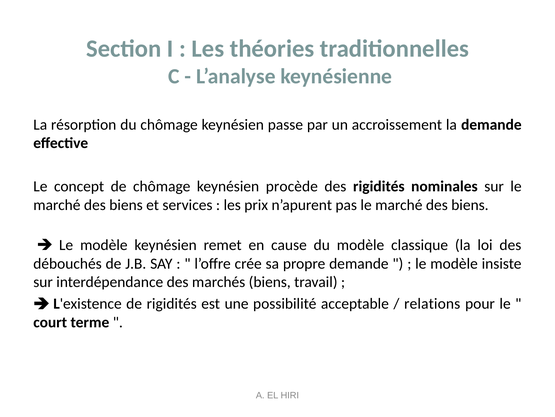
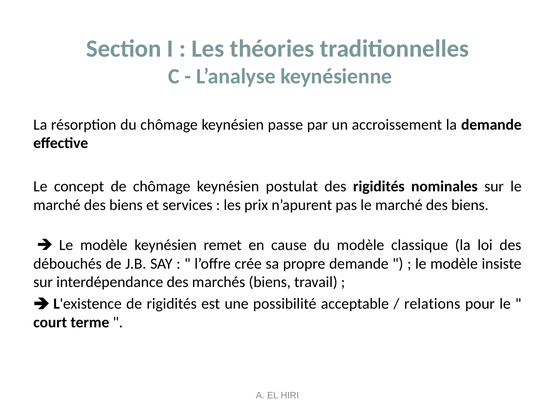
procède: procède -> postulat (292, 186)
